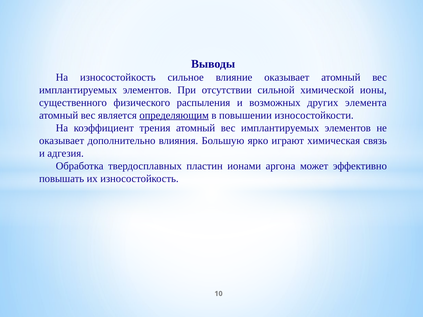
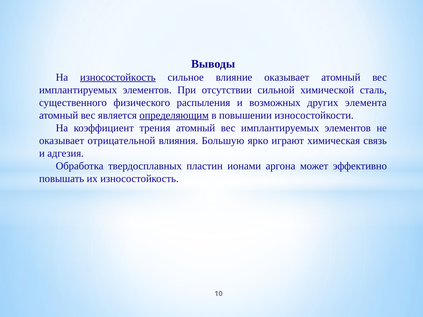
износостойкость underline: none -> present (118, 77)
ионы: ионы -> сталь (373, 90)
дополнительно: дополнительно -> отрицательной (121, 141)
